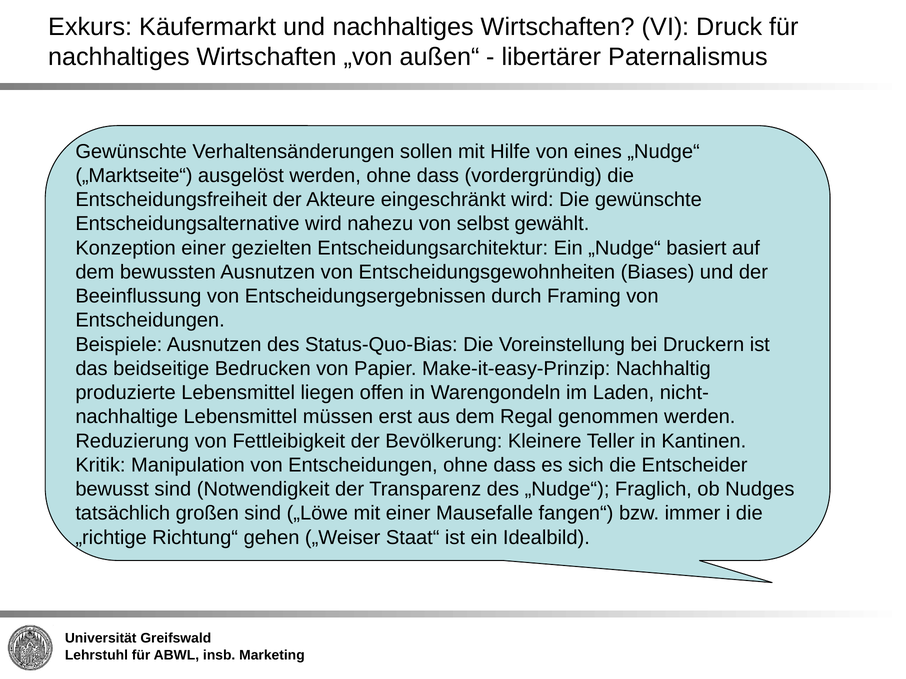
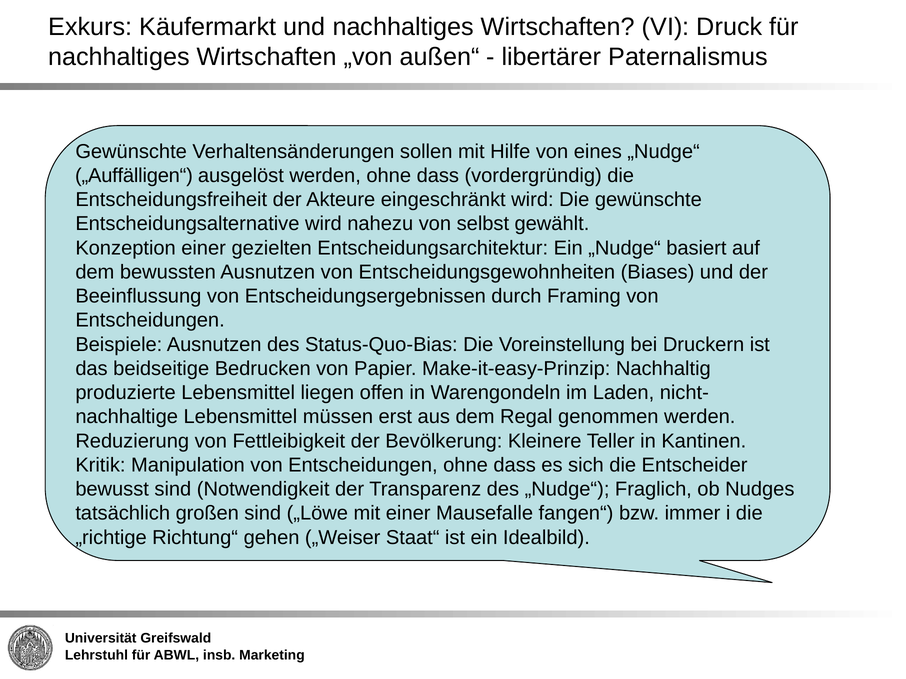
„Marktseite“: „Marktseite“ -> „Auffälligen“ (134, 176)
